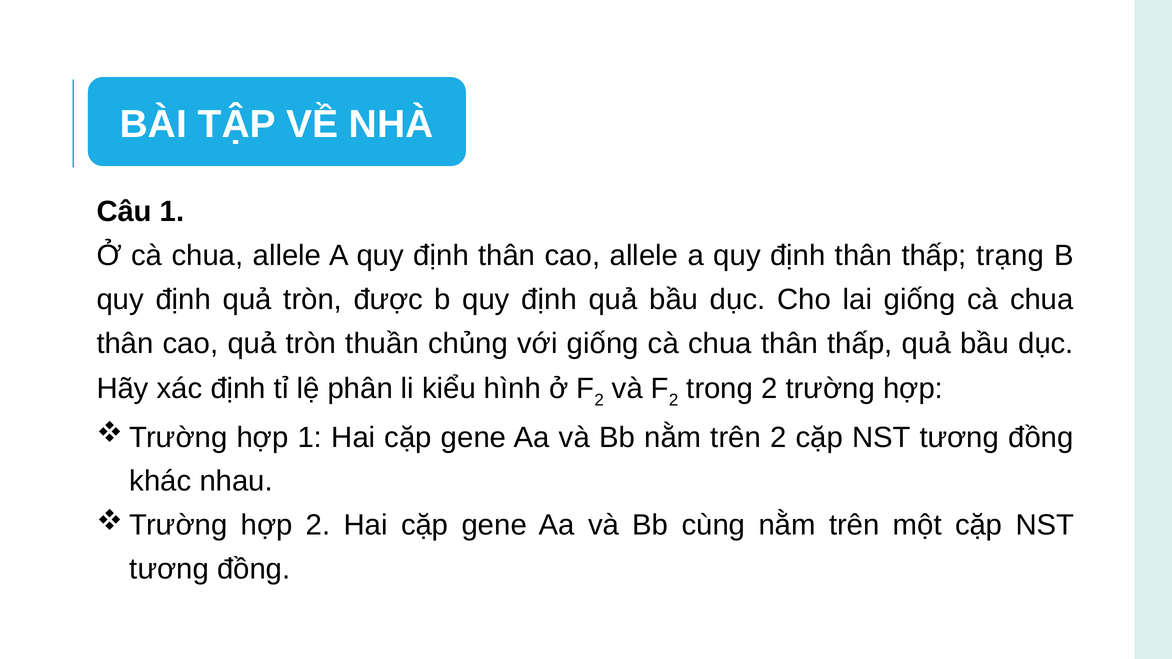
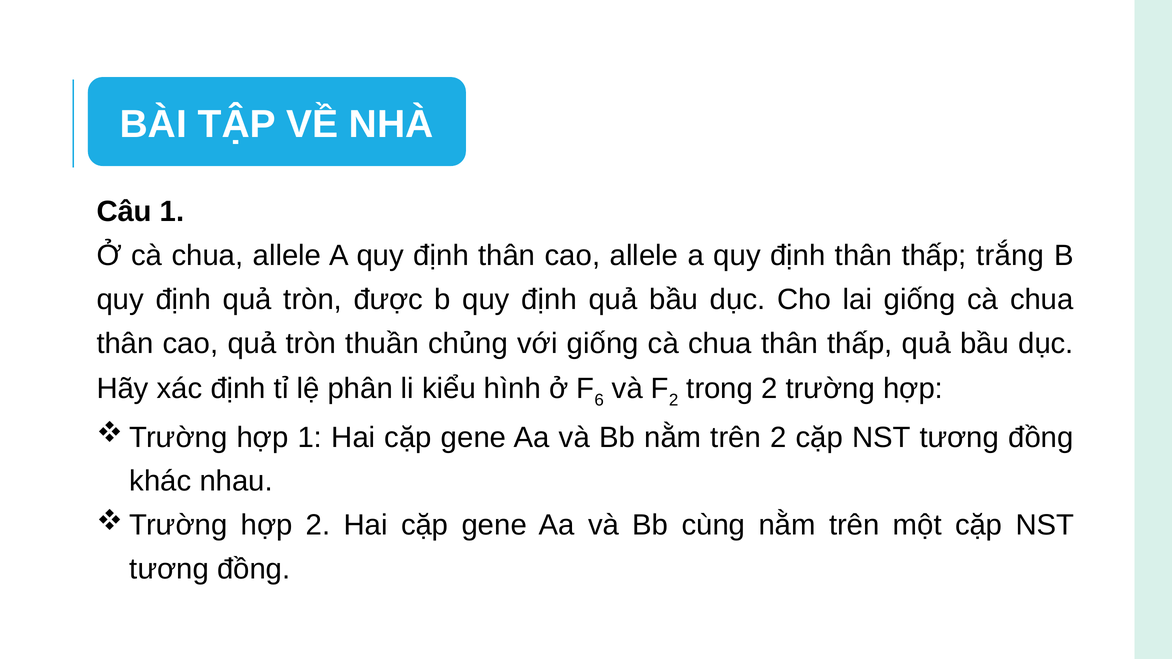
trạng: trạng -> trắng (1010, 256)
2: 2 -> 6 (599, 400)
